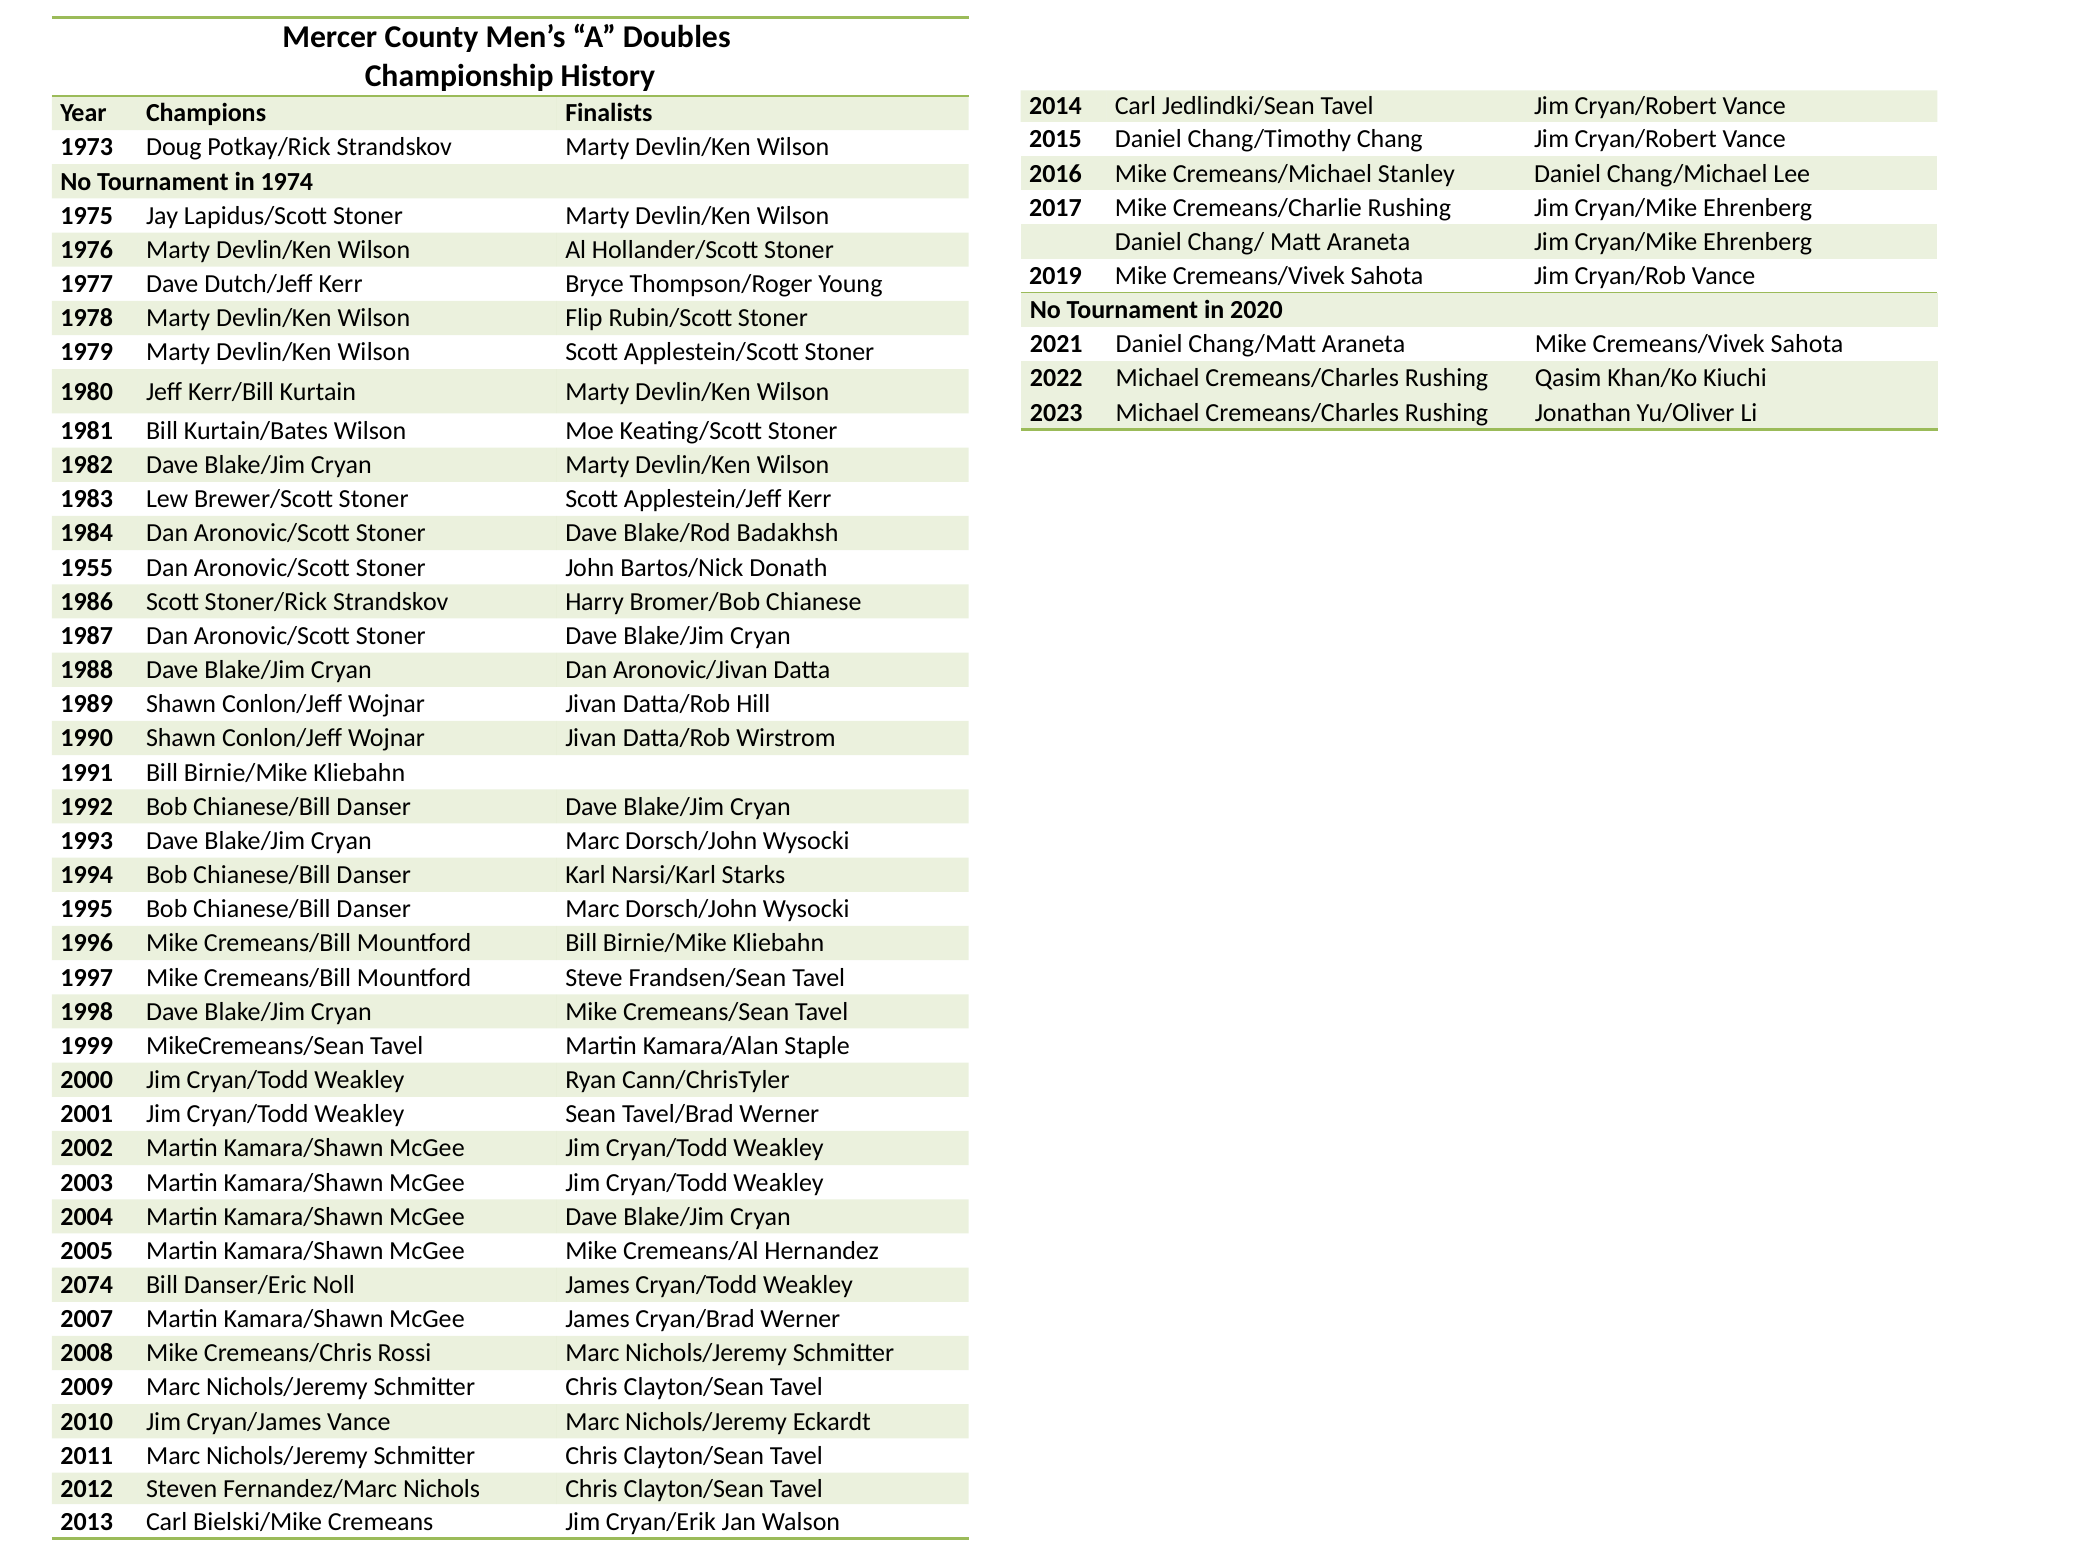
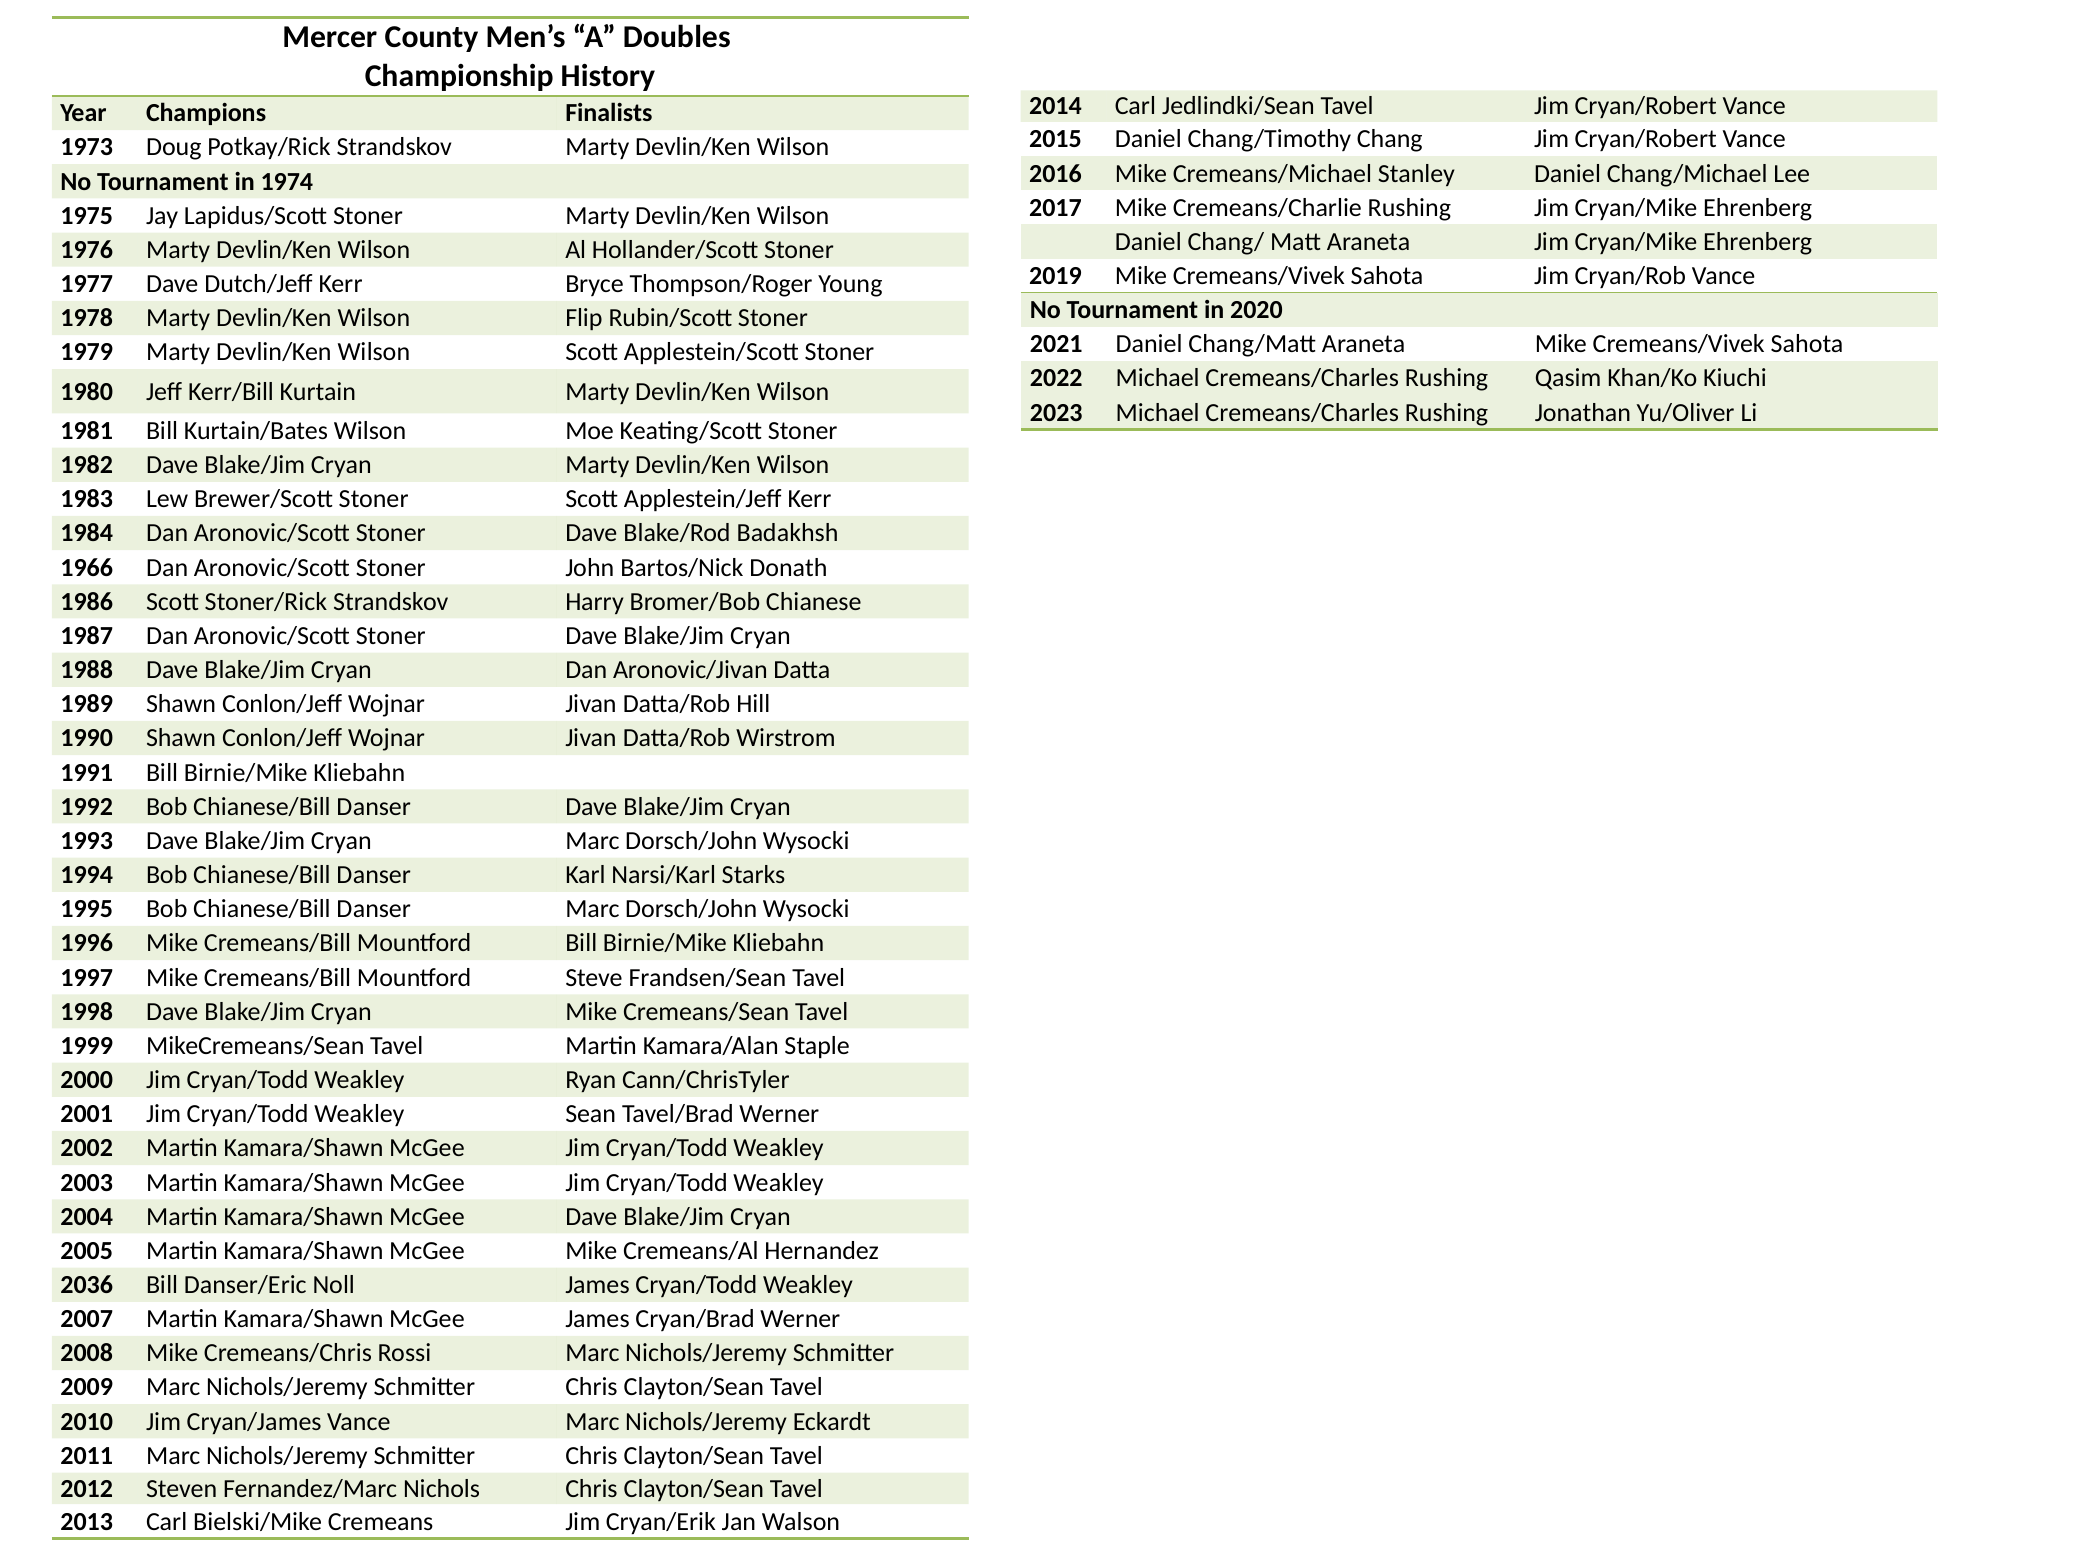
1955: 1955 -> 1966 (87, 567)
2074: 2074 -> 2036 (87, 1285)
